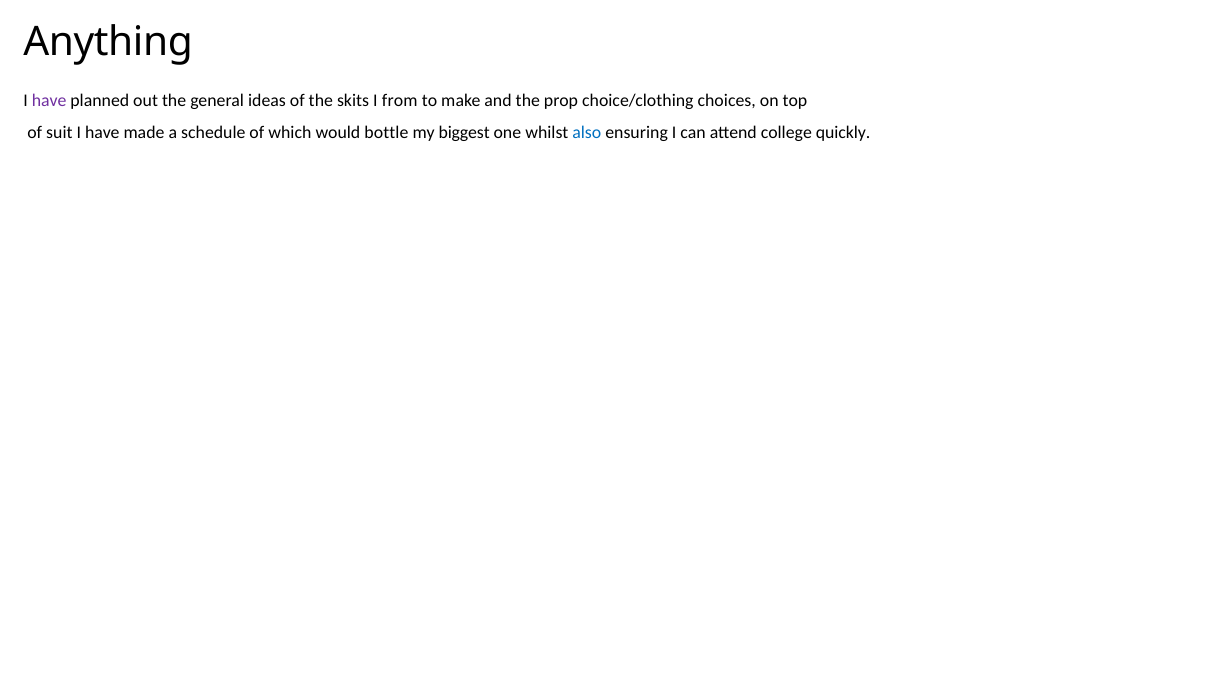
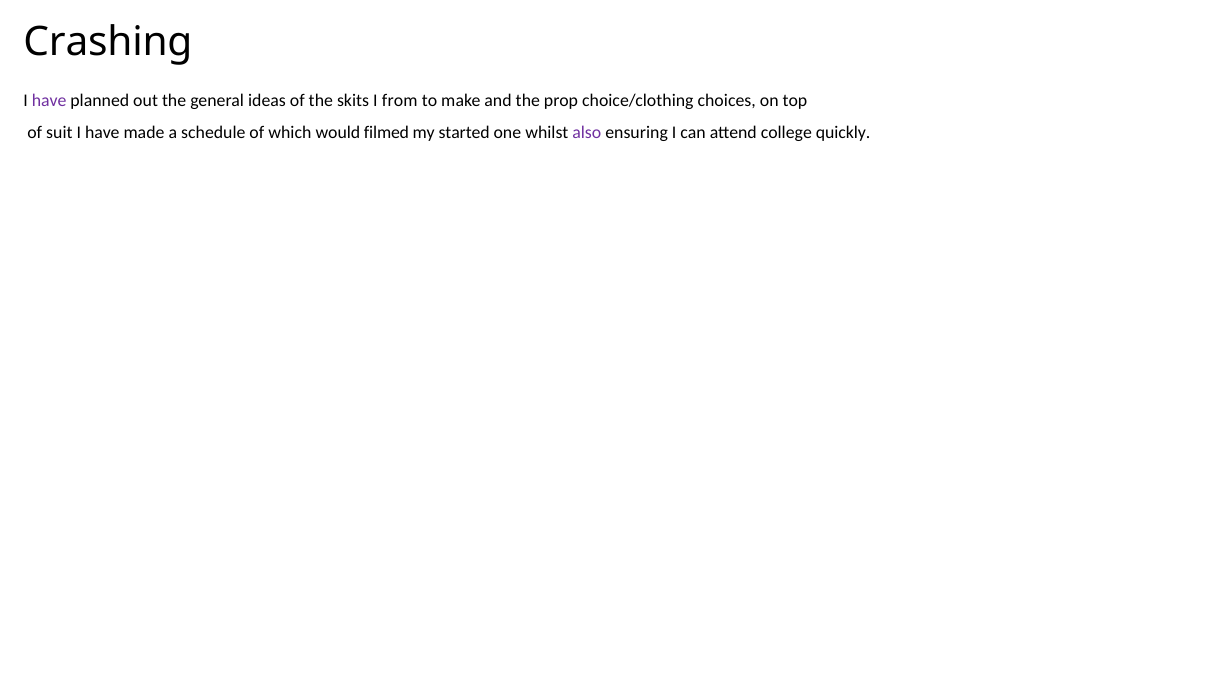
Anything: Anything -> Crashing (108, 42)
bottle: bottle -> filmed (387, 132)
biggest: biggest -> started (464, 132)
also colour: blue -> purple (587, 132)
